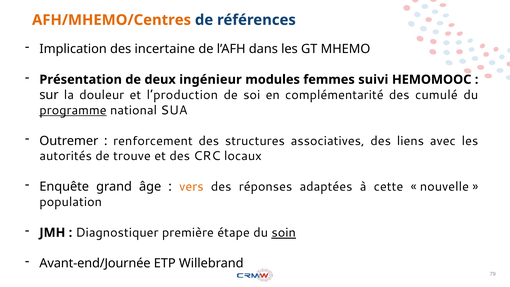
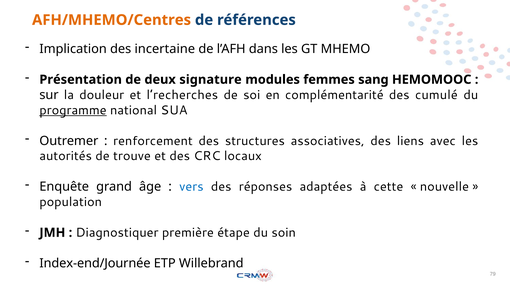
ingénieur: ingénieur -> signature (210, 80)
suivi: suivi -> sang (373, 80)
l’production: l’production -> l’recherches (182, 95)
vers colour: orange -> blue (191, 187)
soin underline: present -> none (284, 233)
Avant-end/Journée: Avant-end/Journée -> Index-end/Journée (95, 263)
